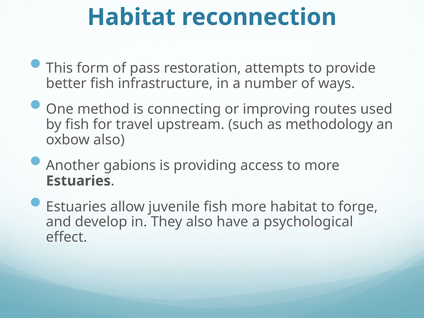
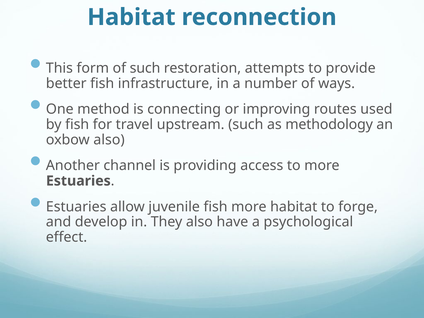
of pass: pass -> such (145, 68)
gabions: gabions -> channel (130, 166)
